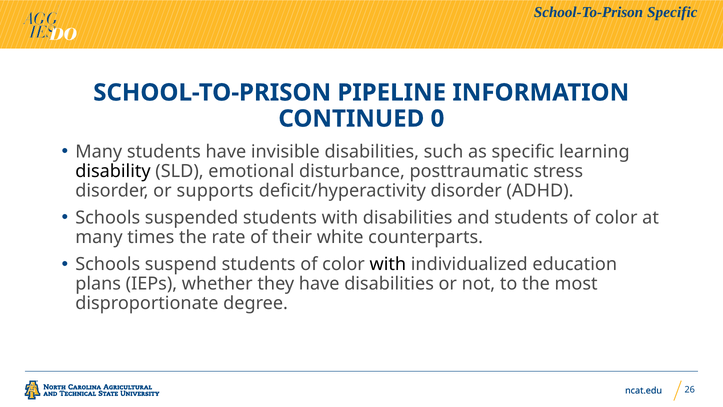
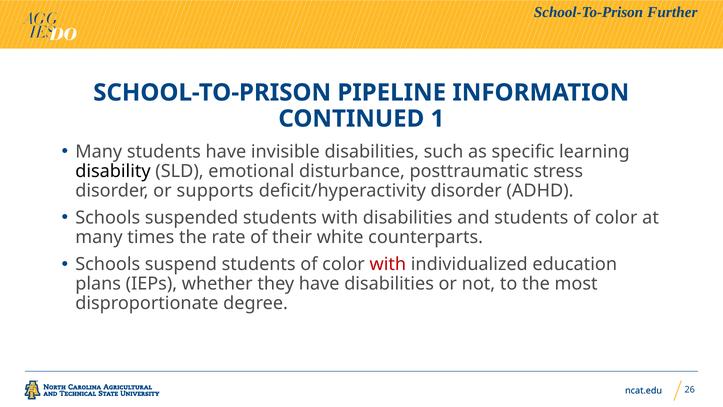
School-To-Prison Specific: Specific -> Further (672, 12)
0: 0 -> 1 (437, 119)
with colour: black -> red (388, 264)
